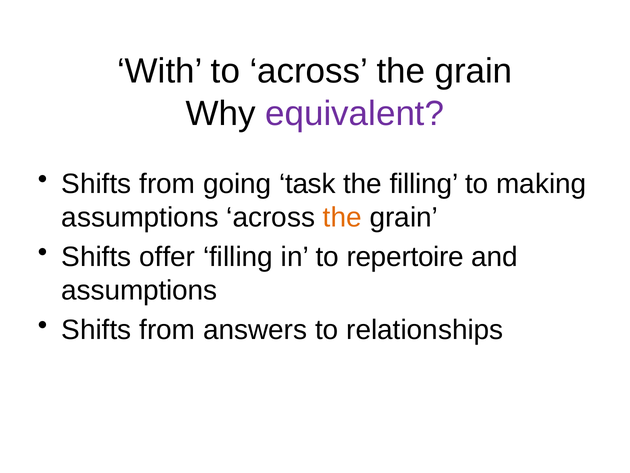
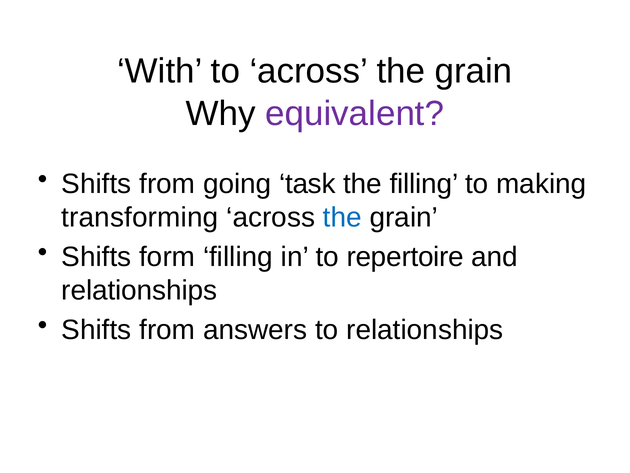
assumptions: assumptions -> transforming (140, 217)
the colour: orange -> blue (342, 217)
offer: offer -> form (167, 257)
assumptions: assumptions -> relationships (139, 290)
